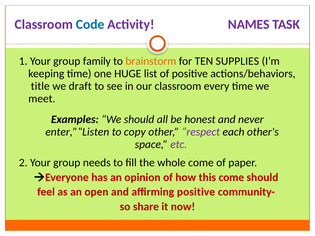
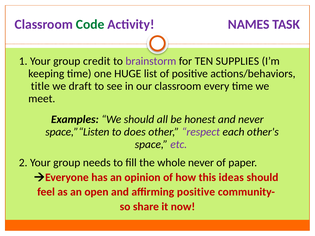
Code colour: blue -> green (90, 24)
family: family -> credit (97, 61)
brainstorm colour: orange -> purple (151, 61)
enter,”“Listen: enter,”“Listen -> space,”“Listen (77, 132)
copy: copy -> does (135, 132)
whole come: come -> never (201, 163)
this come: come -> ideas (231, 177)
